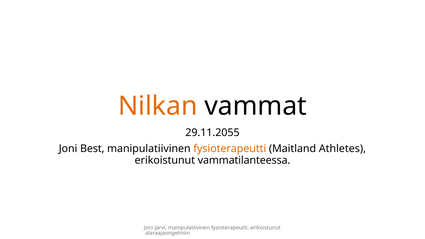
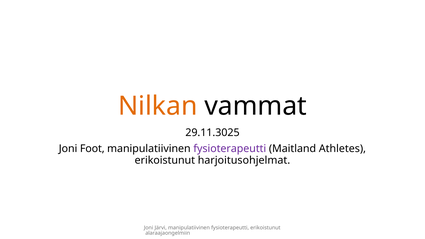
29.11.2055: 29.11.2055 -> 29.11.3025 (212, 133)
Best: Best -> Foot (92, 149)
fysioterapeutti colour: orange -> purple (230, 149)
vammatilanteessa: vammatilanteessa -> harjoitusohjelmat (244, 160)
